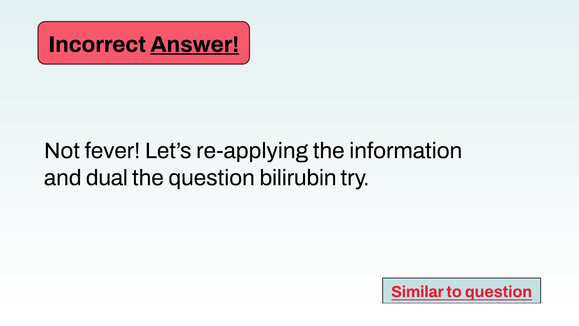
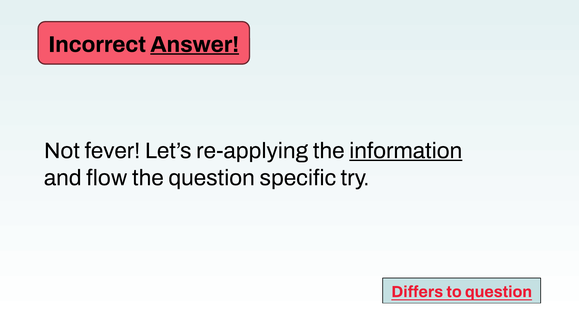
information underline: none -> present (406, 151)
dual: dual -> flow (107, 178)
bilirubin: bilirubin -> specific (298, 178)
Similar: Similar -> Differs (417, 292)
